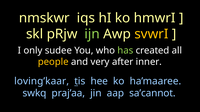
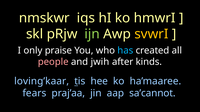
sudee: sudee -> praise (58, 51)
has colour: light green -> light blue (125, 51)
people colour: yellow -> pink (53, 62)
very: very -> jwih (100, 62)
inner: inner -> kinds (149, 62)
swkq: swkq -> fears (34, 94)
